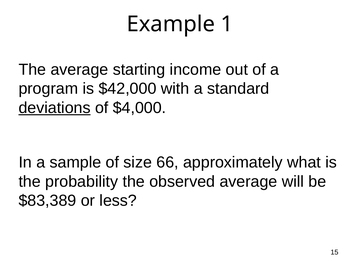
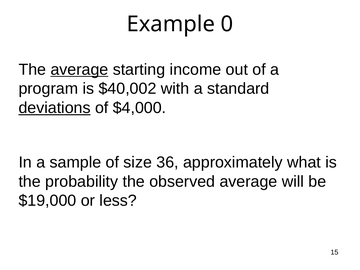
1: 1 -> 0 (227, 24)
average underline: none -> present (79, 69)
$42,000: $42,000 -> $40,002 (127, 89)
66: 66 -> 36 (167, 162)
$83,389: $83,389 -> $19,000 (47, 201)
